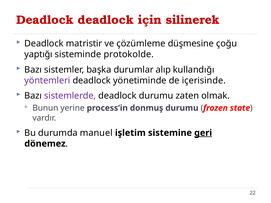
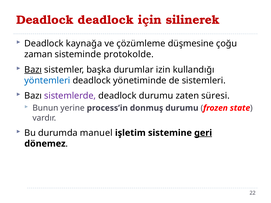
matristir: matristir -> kaynağa (84, 44)
yaptığı: yaptığı -> zaman (38, 54)
Bazı underline: none -> present (33, 70)
alıp: alıp -> izin (163, 70)
yöntemleri colour: purple -> blue (47, 81)
içerisinde: içerisinde -> sistemleri (204, 81)
olmak: olmak -> süresi (215, 96)
